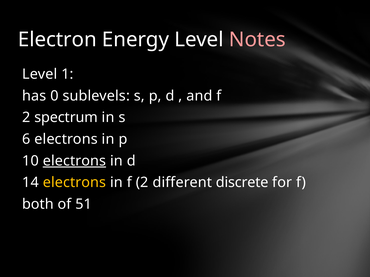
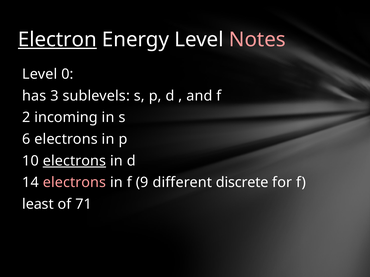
Electron underline: none -> present (57, 40)
1: 1 -> 0 (67, 74)
0: 0 -> 3 (54, 96)
spectrum: spectrum -> incoming (66, 118)
electrons colour: yellow -> pink (74, 183)
in f 2: 2 -> 9 (142, 183)
both: both -> least (38, 205)
51: 51 -> 71 (84, 205)
